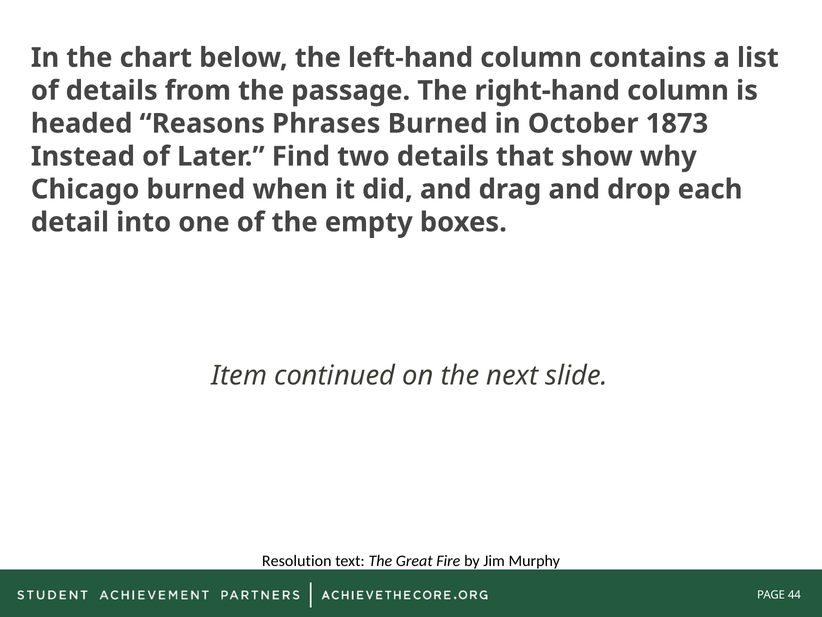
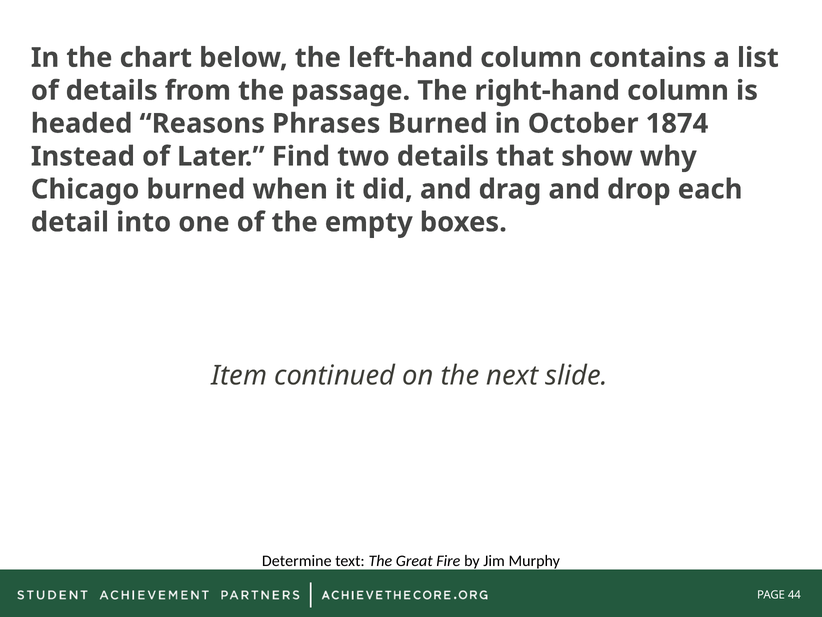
1873: 1873 -> 1874 (677, 123)
Resolution: Resolution -> Determine (297, 560)
